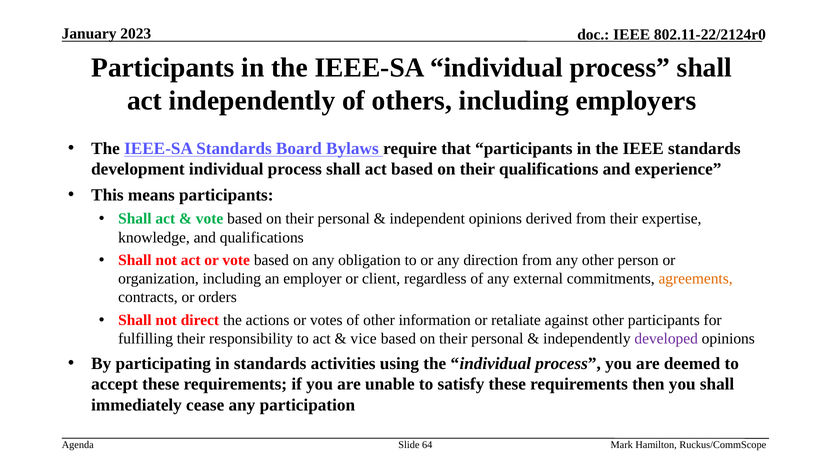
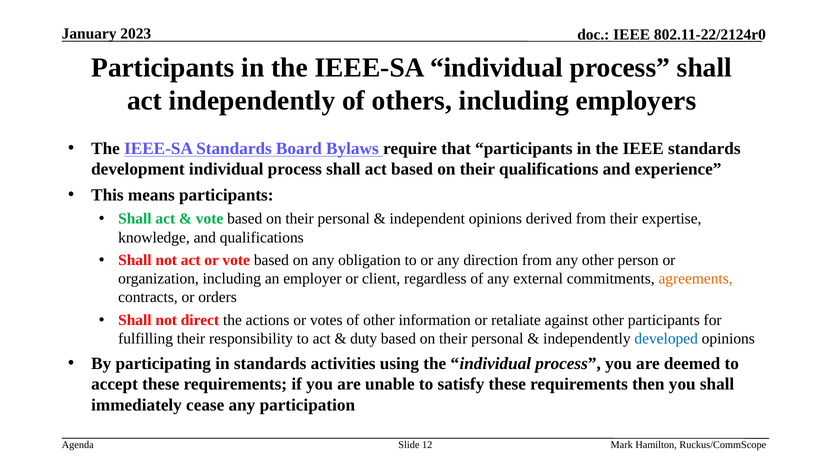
vice: vice -> duty (364, 338)
developed colour: purple -> blue (666, 338)
64: 64 -> 12 (427, 445)
